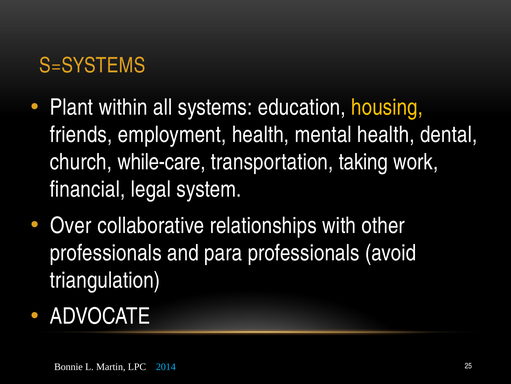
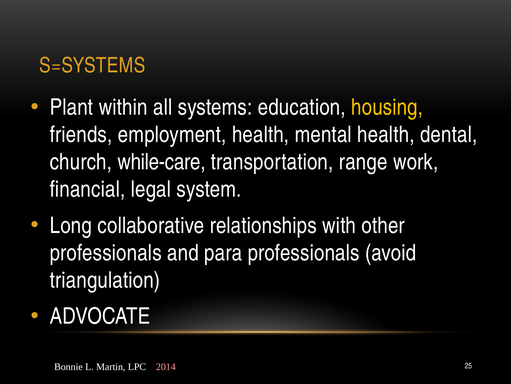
taking: taking -> range (363, 162)
Over: Over -> Long (71, 225)
2014 colour: light blue -> pink (166, 366)
